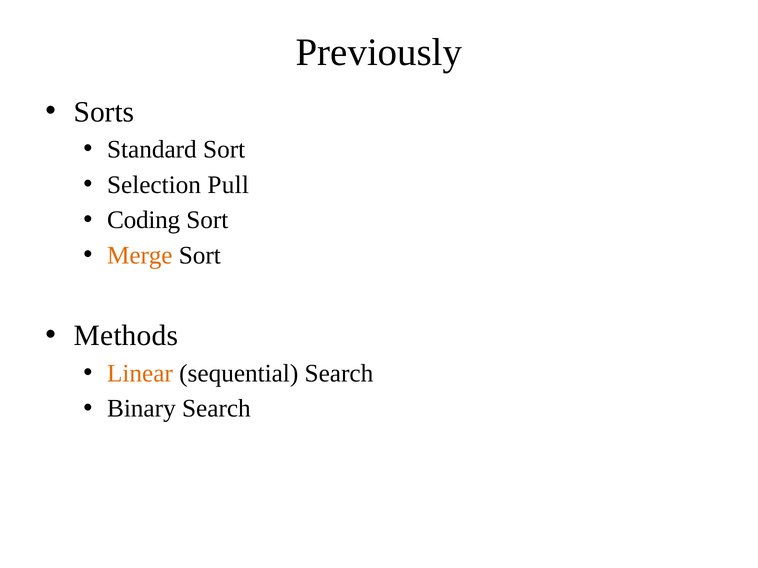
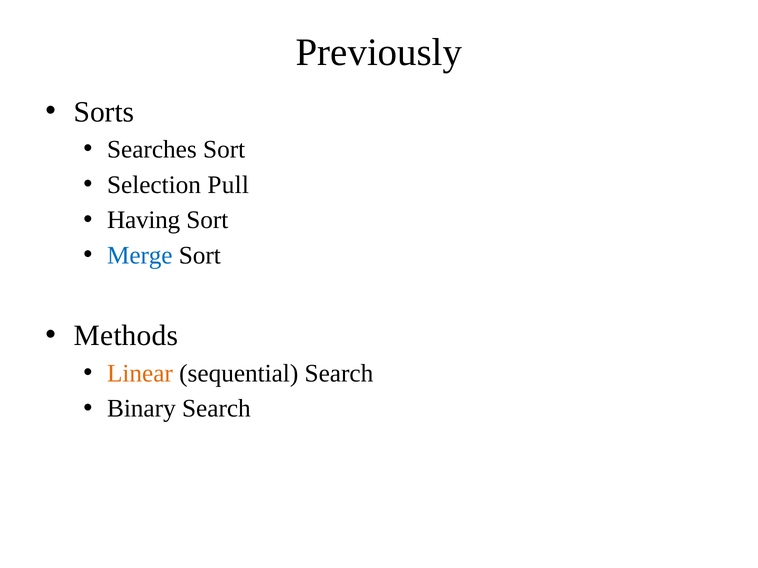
Standard: Standard -> Searches (152, 150)
Coding: Coding -> Having (144, 220)
Merge colour: orange -> blue (140, 256)
